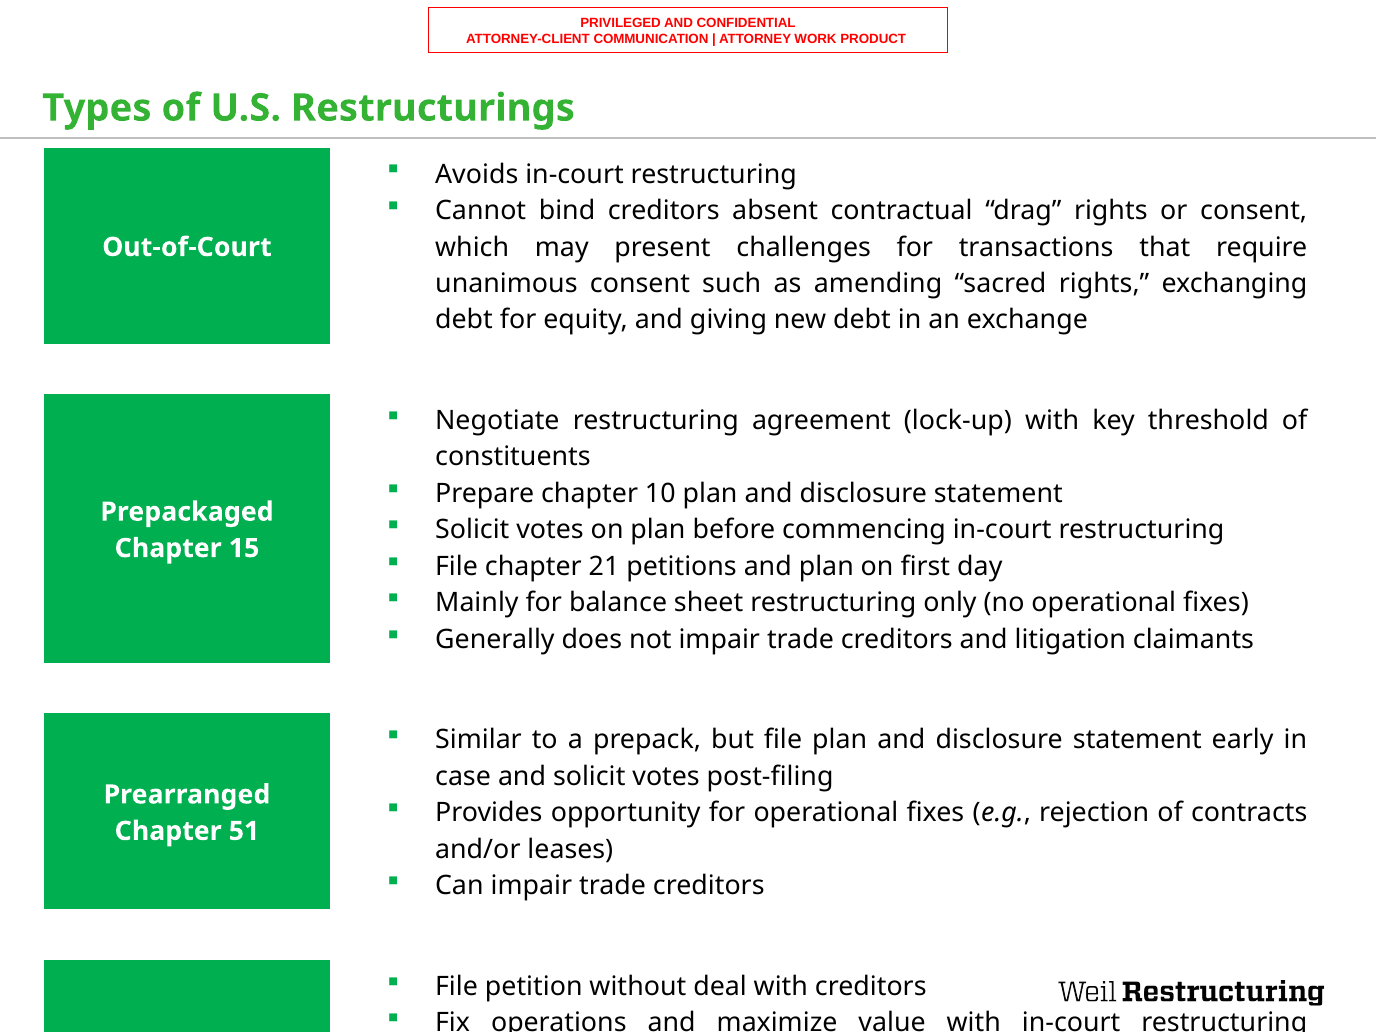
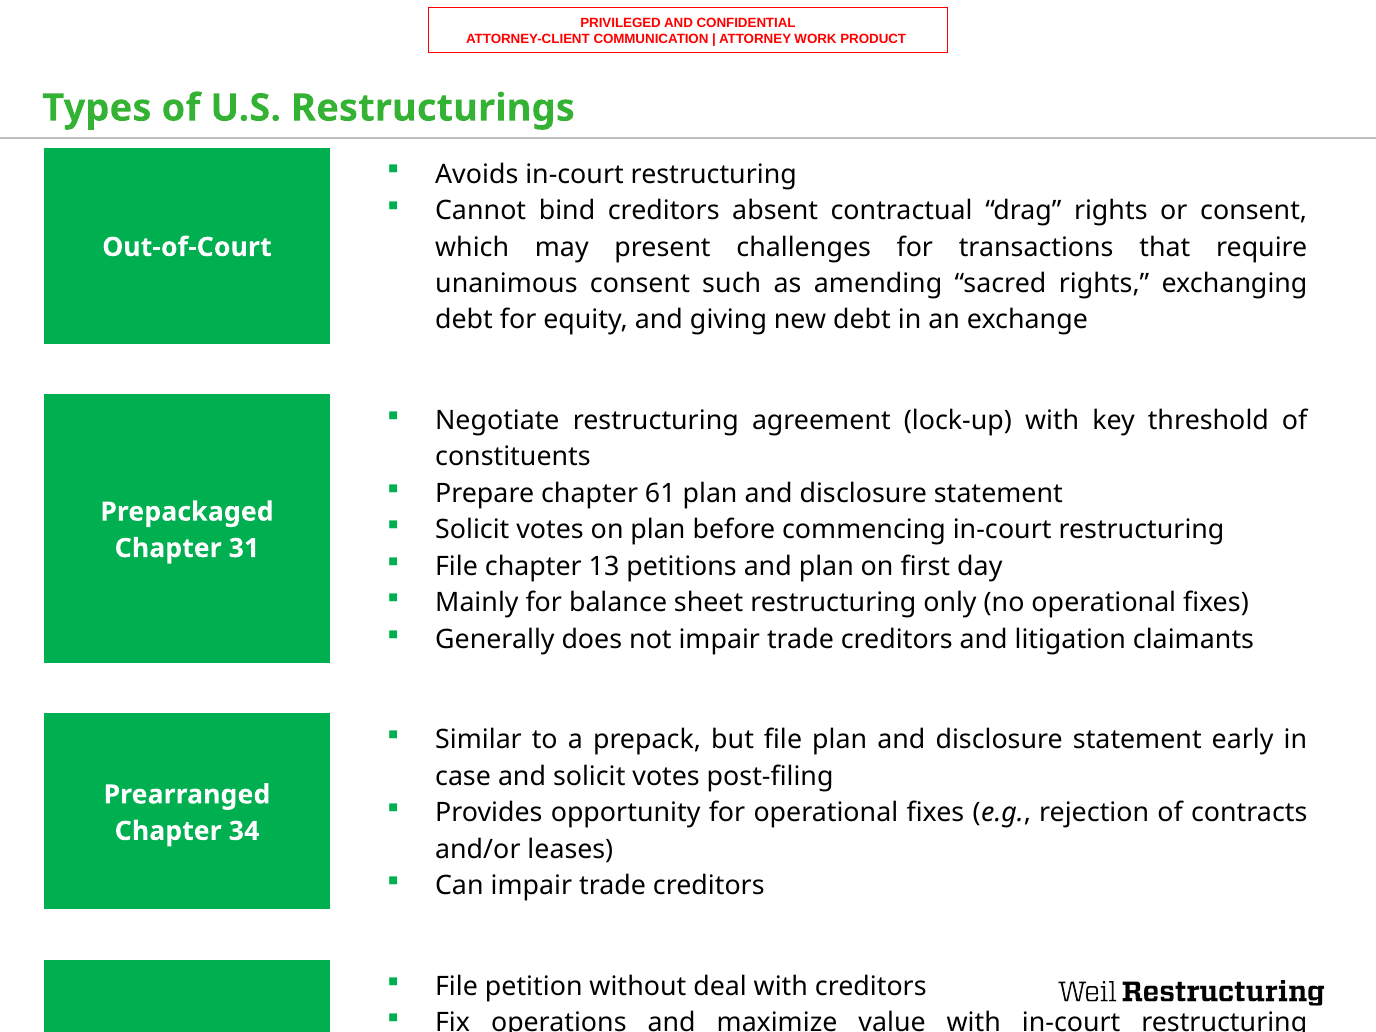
10: 10 -> 61 (660, 494)
15: 15 -> 31 (244, 548)
21: 21 -> 13 (604, 566)
51: 51 -> 34 (244, 831)
